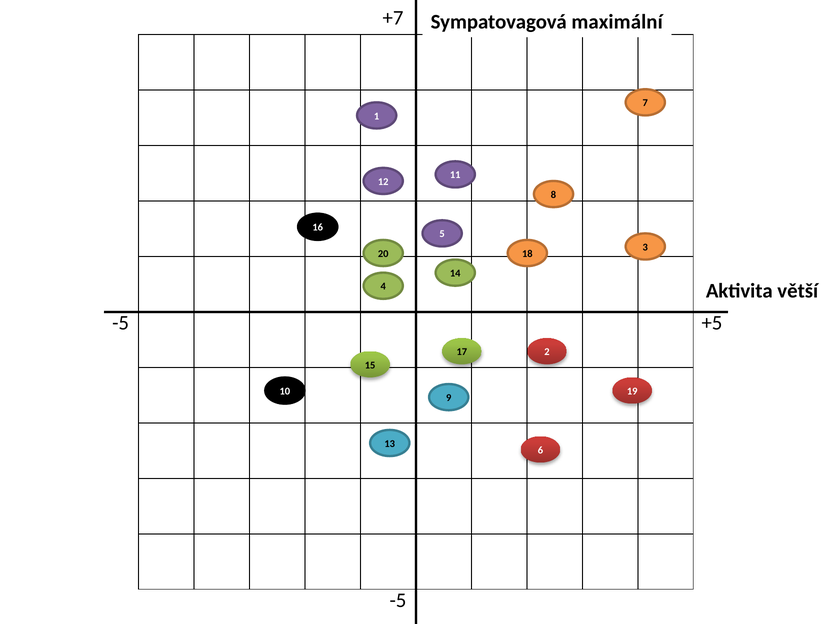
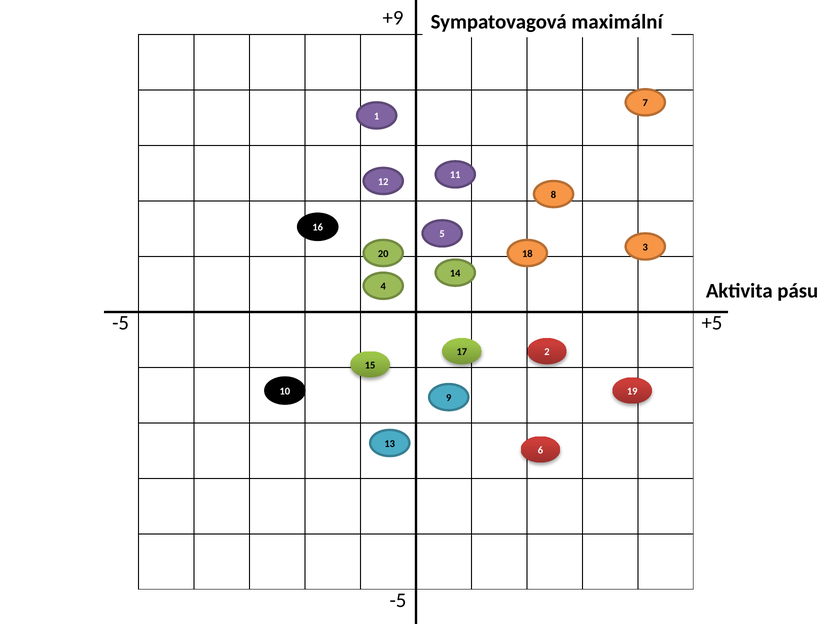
+7: +7 -> +9 (393, 18)
větší: větší -> pásu (798, 291)
